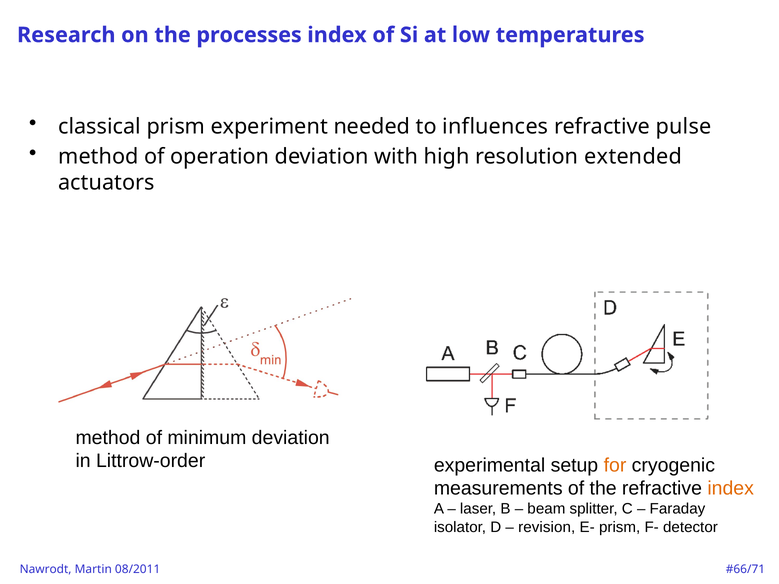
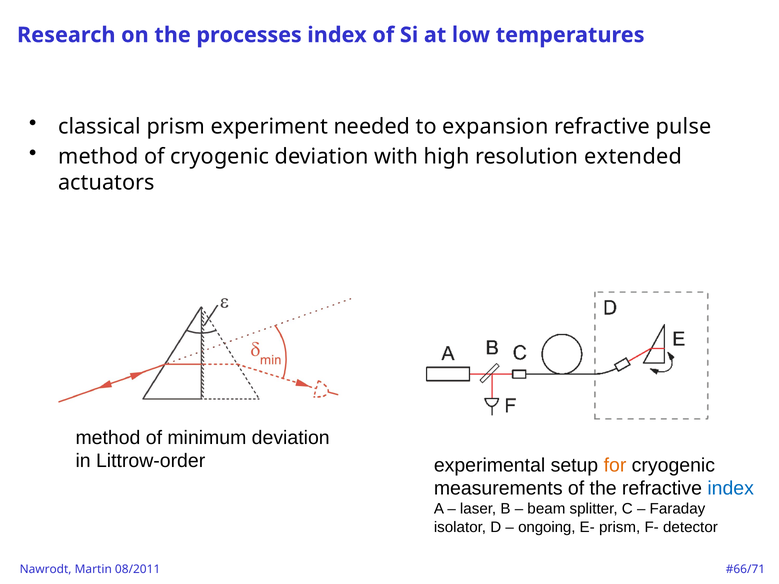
influences: influences -> expansion (495, 126)
of operation: operation -> cryogenic (220, 157)
index colour: orange -> blue (731, 489)
revision: revision -> ongoing (547, 527)
